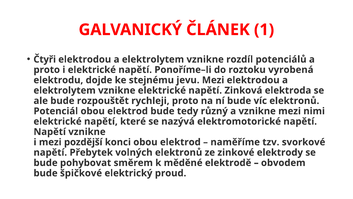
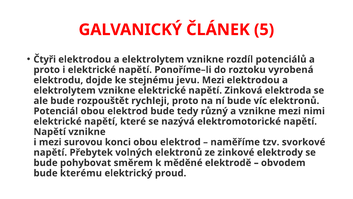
1: 1 -> 5 (264, 30)
pozdější: pozdější -> surovou (83, 142)
špičkové: špičkové -> kterému (81, 173)
